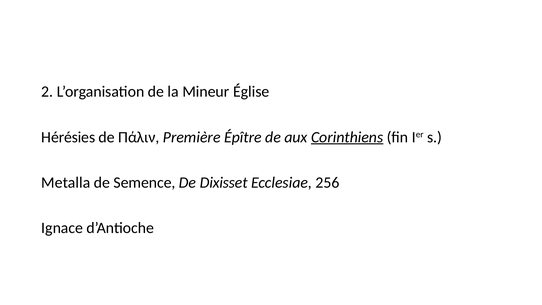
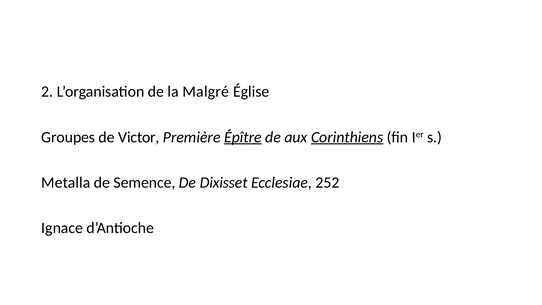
Mineur: Mineur -> Malgré (206, 92)
Hérésies: Hérésies -> Groupes (68, 137)
Πάλιν: Πάλιν -> Victor (139, 137)
Épître underline: none -> present (243, 137)
256: 256 -> 252 (328, 183)
